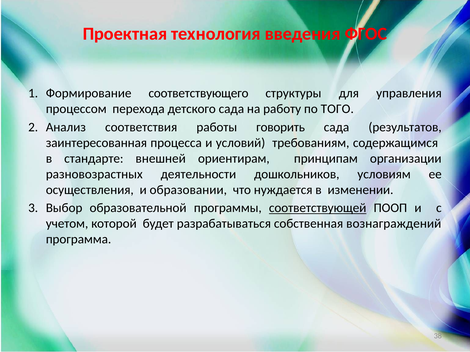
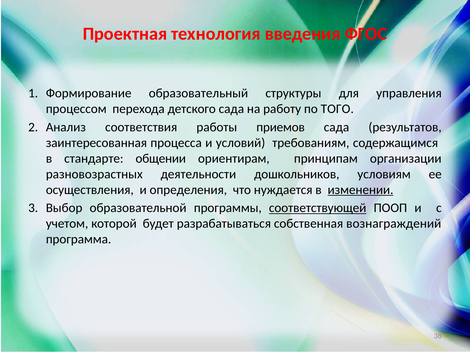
соответствующего: соответствующего -> образовательный (198, 93)
говорить: говорить -> приемов (281, 127)
внешней: внешней -> общении (161, 159)
образовании: образовании -> определения (188, 190)
изменении underline: none -> present (361, 190)
